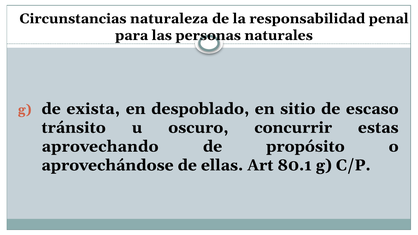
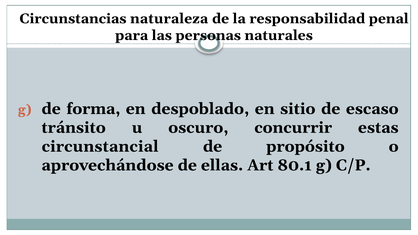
exista: exista -> forma (93, 109)
aprovechando: aprovechando -> circunstancial (100, 147)
